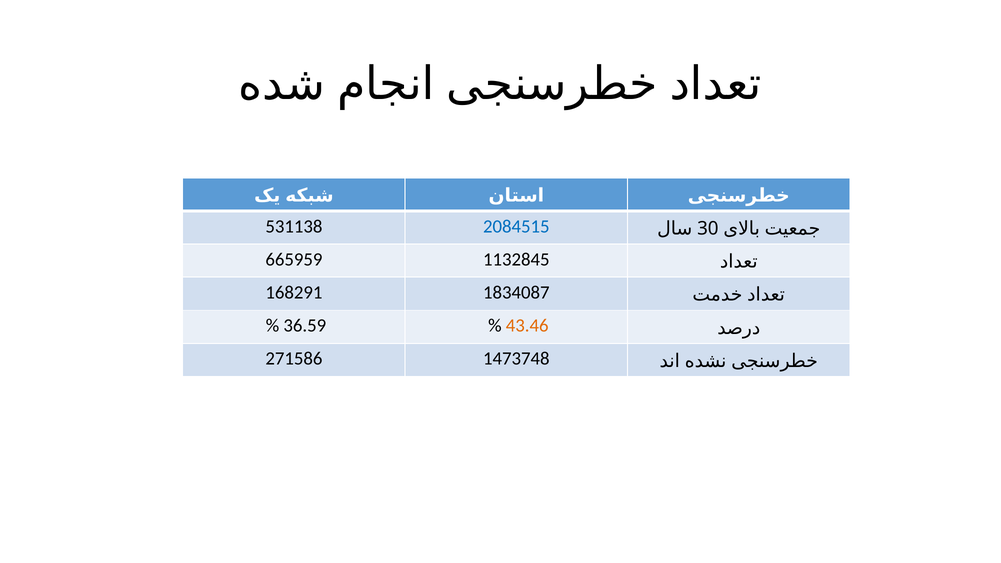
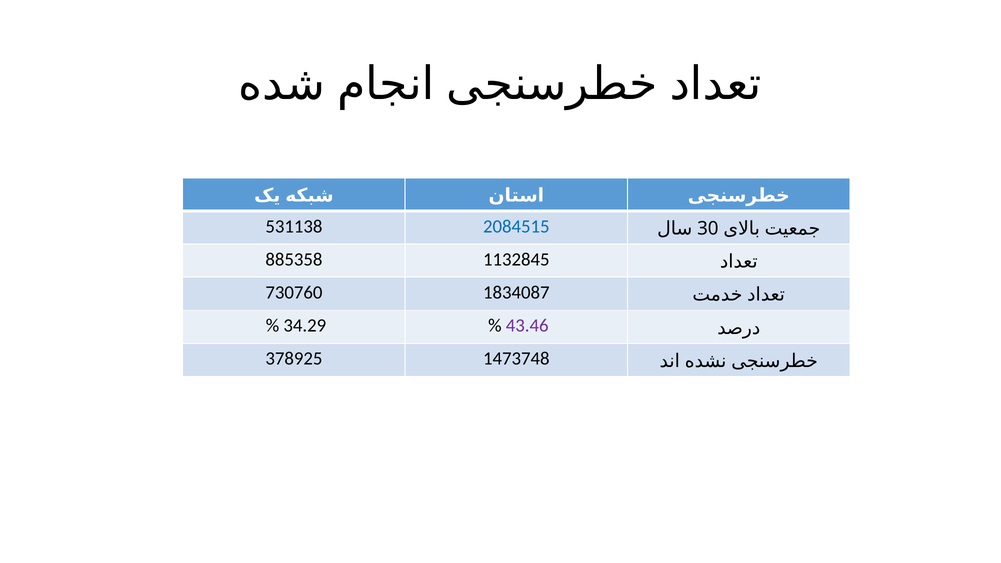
665959: 665959 -> 885358 (294, 260)
168291: 168291 -> 730760 (294, 293)
36.59: 36.59 -> 34.29 (305, 326)
43.46 colour: orange -> purple (527, 326)
271586: 271586 -> 378925 (294, 359)
